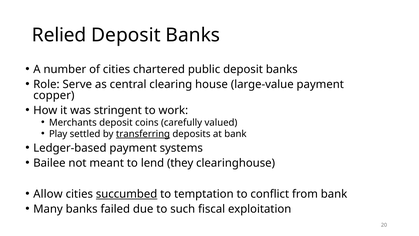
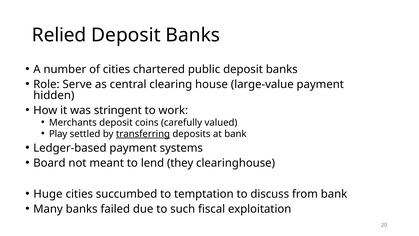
copper: copper -> hidden (54, 95)
Bailee: Bailee -> Board (49, 163)
Allow: Allow -> Huge (48, 194)
succumbed underline: present -> none (127, 194)
conflict: conflict -> discuss (270, 194)
